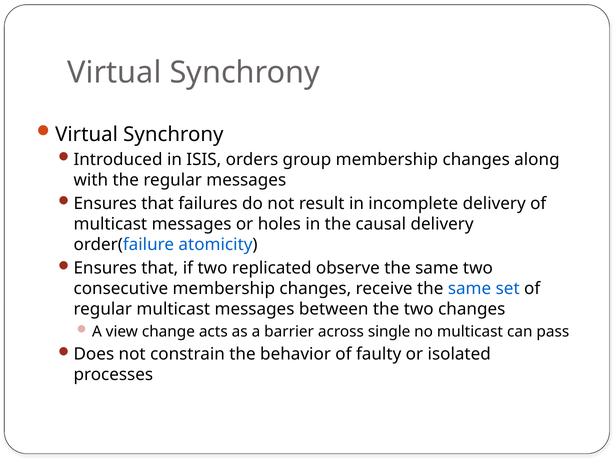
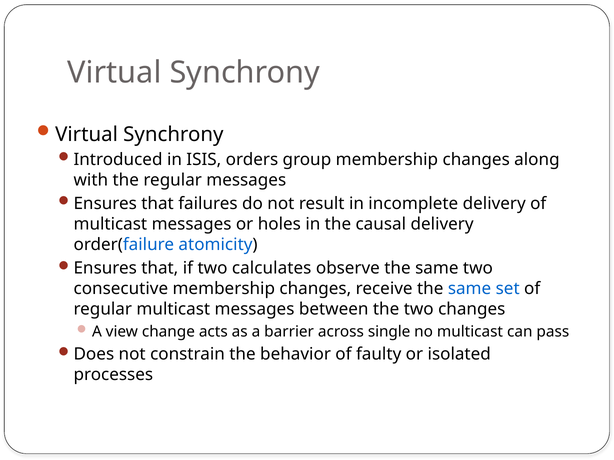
replicated: replicated -> calculates (272, 269)
